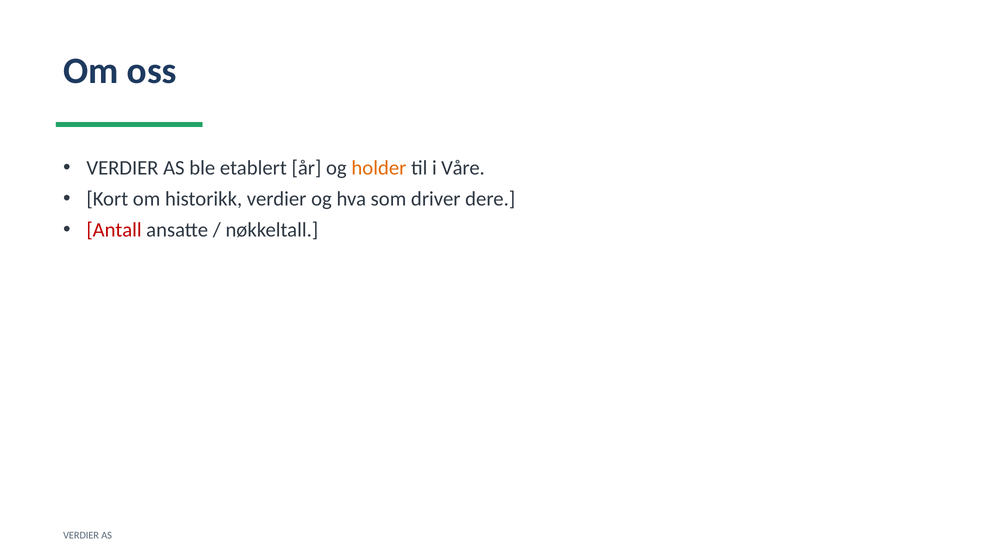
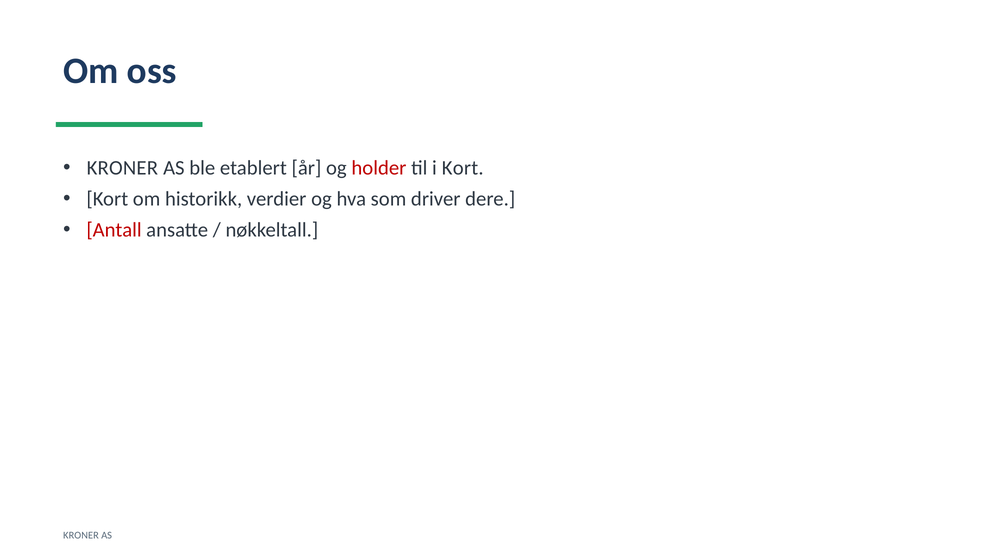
VERDIER: VERDIER -> KRONER (122, 168)
holder colour: orange -> red (379, 168)
i Våre: Våre -> Kort (463, 168)
VERDIER: VERDIER -> KRONER (81, 536)
